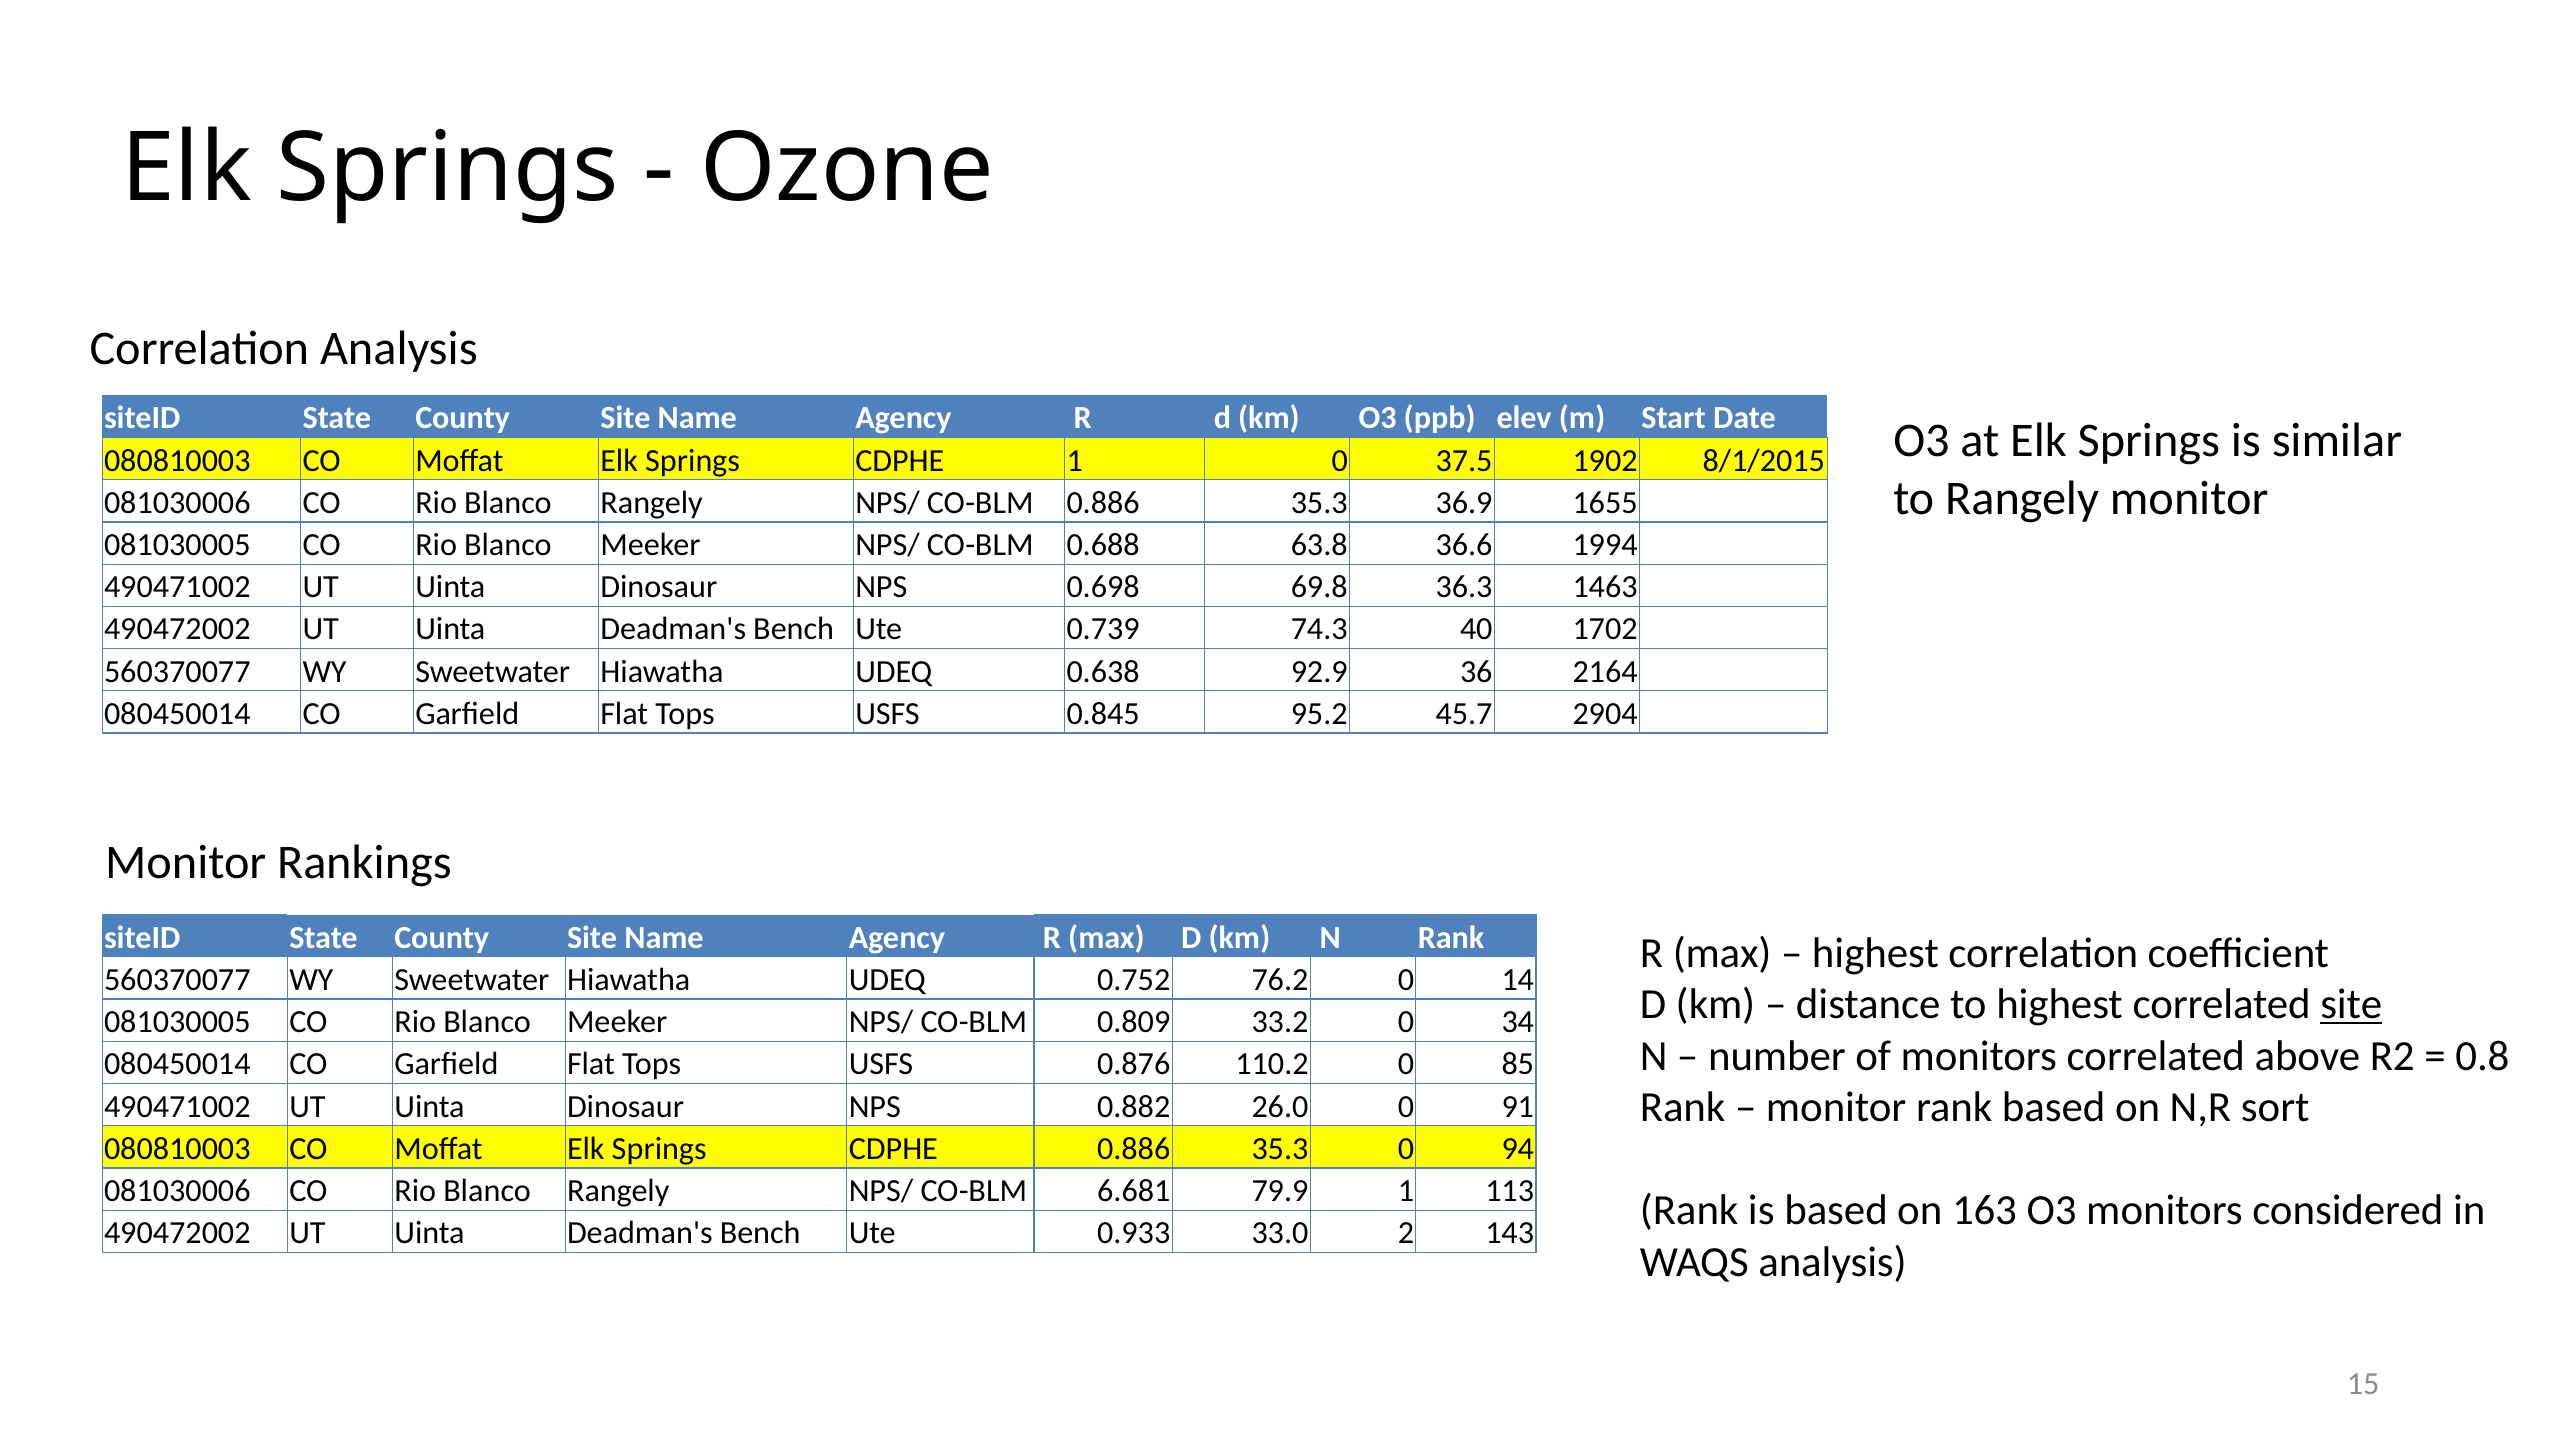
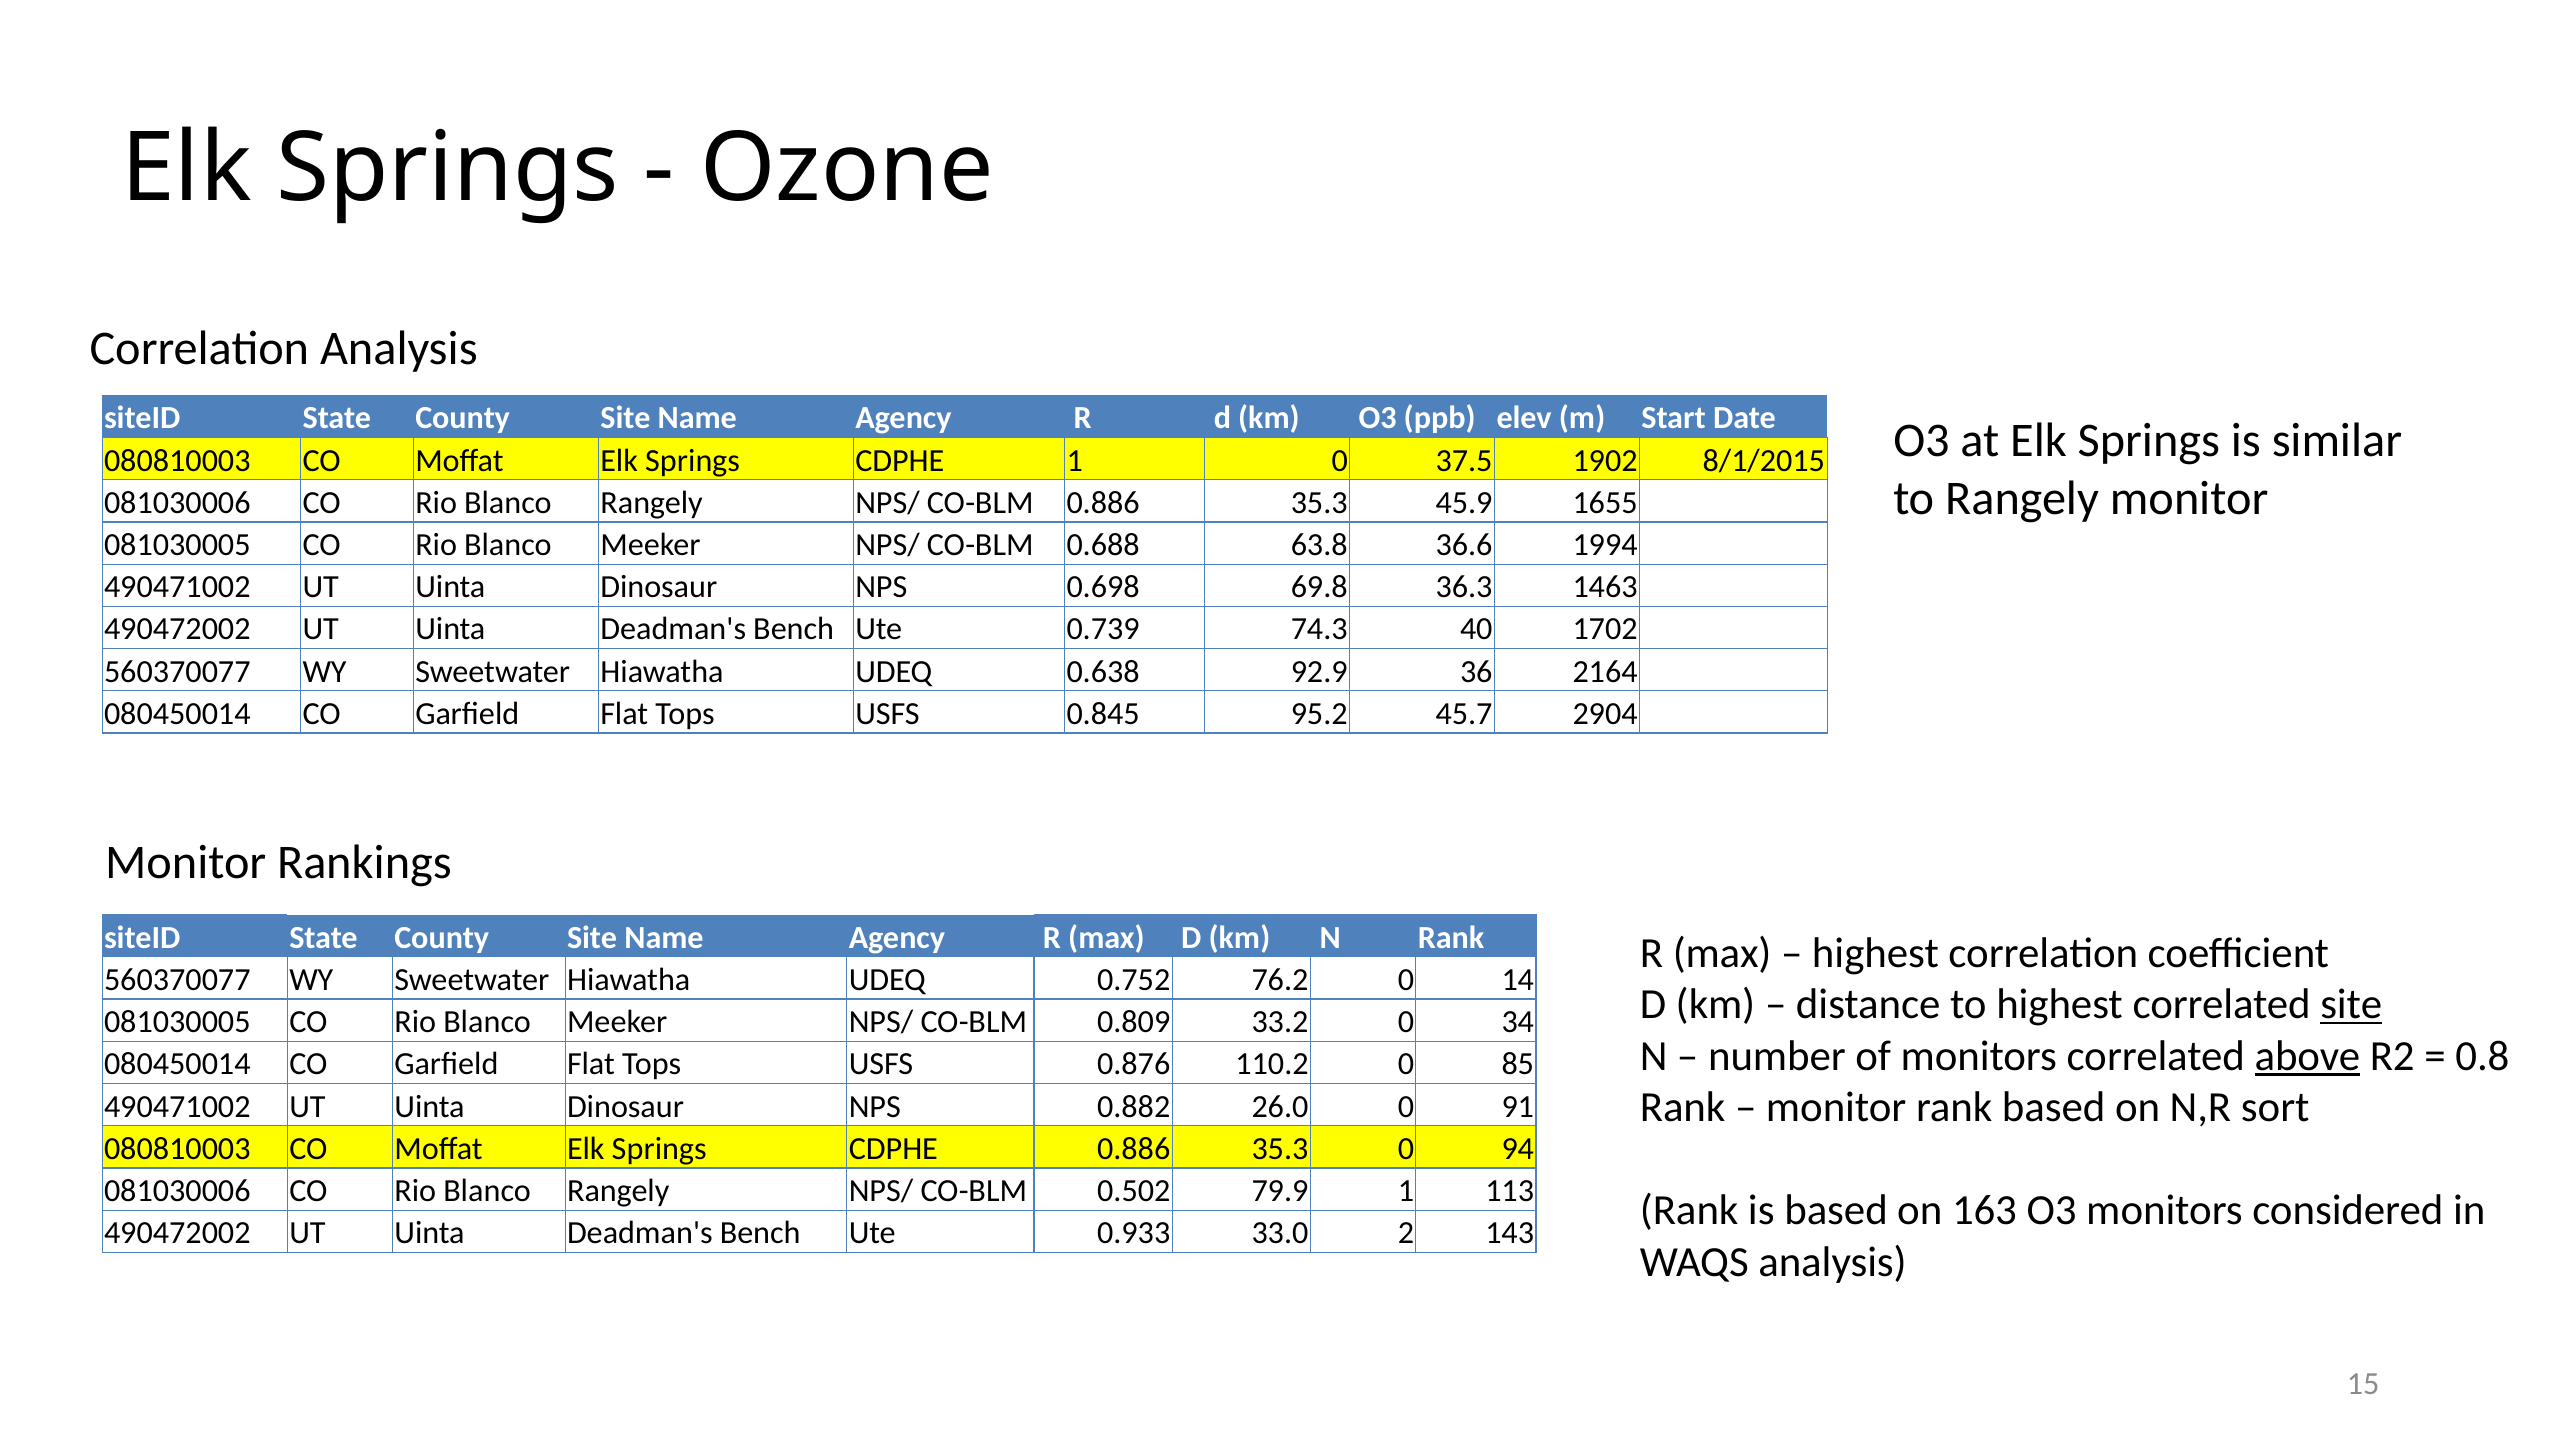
36.9: 36.9 -> 45.9 (1464, 503)
above underline: none -> present (2307, 1056)
6.681: 6.681 -> 0.502 (1134, 1191)
